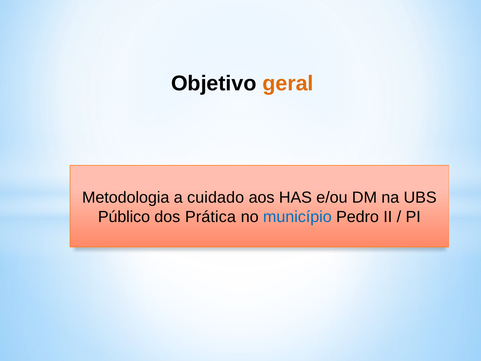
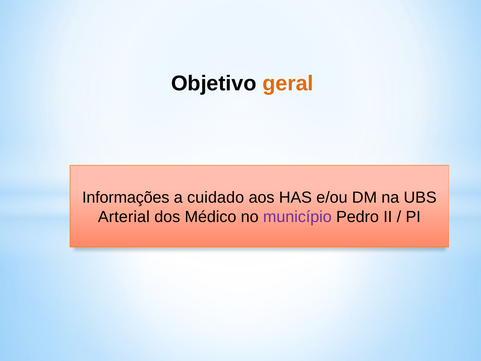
Metodologia: Metodologia -> Informações (126, 198)
Público: Público -> Arterial (124, 217)
Prática: Prática -> Médico (211, 217)
município colour: blue -> purple (297, 217)
